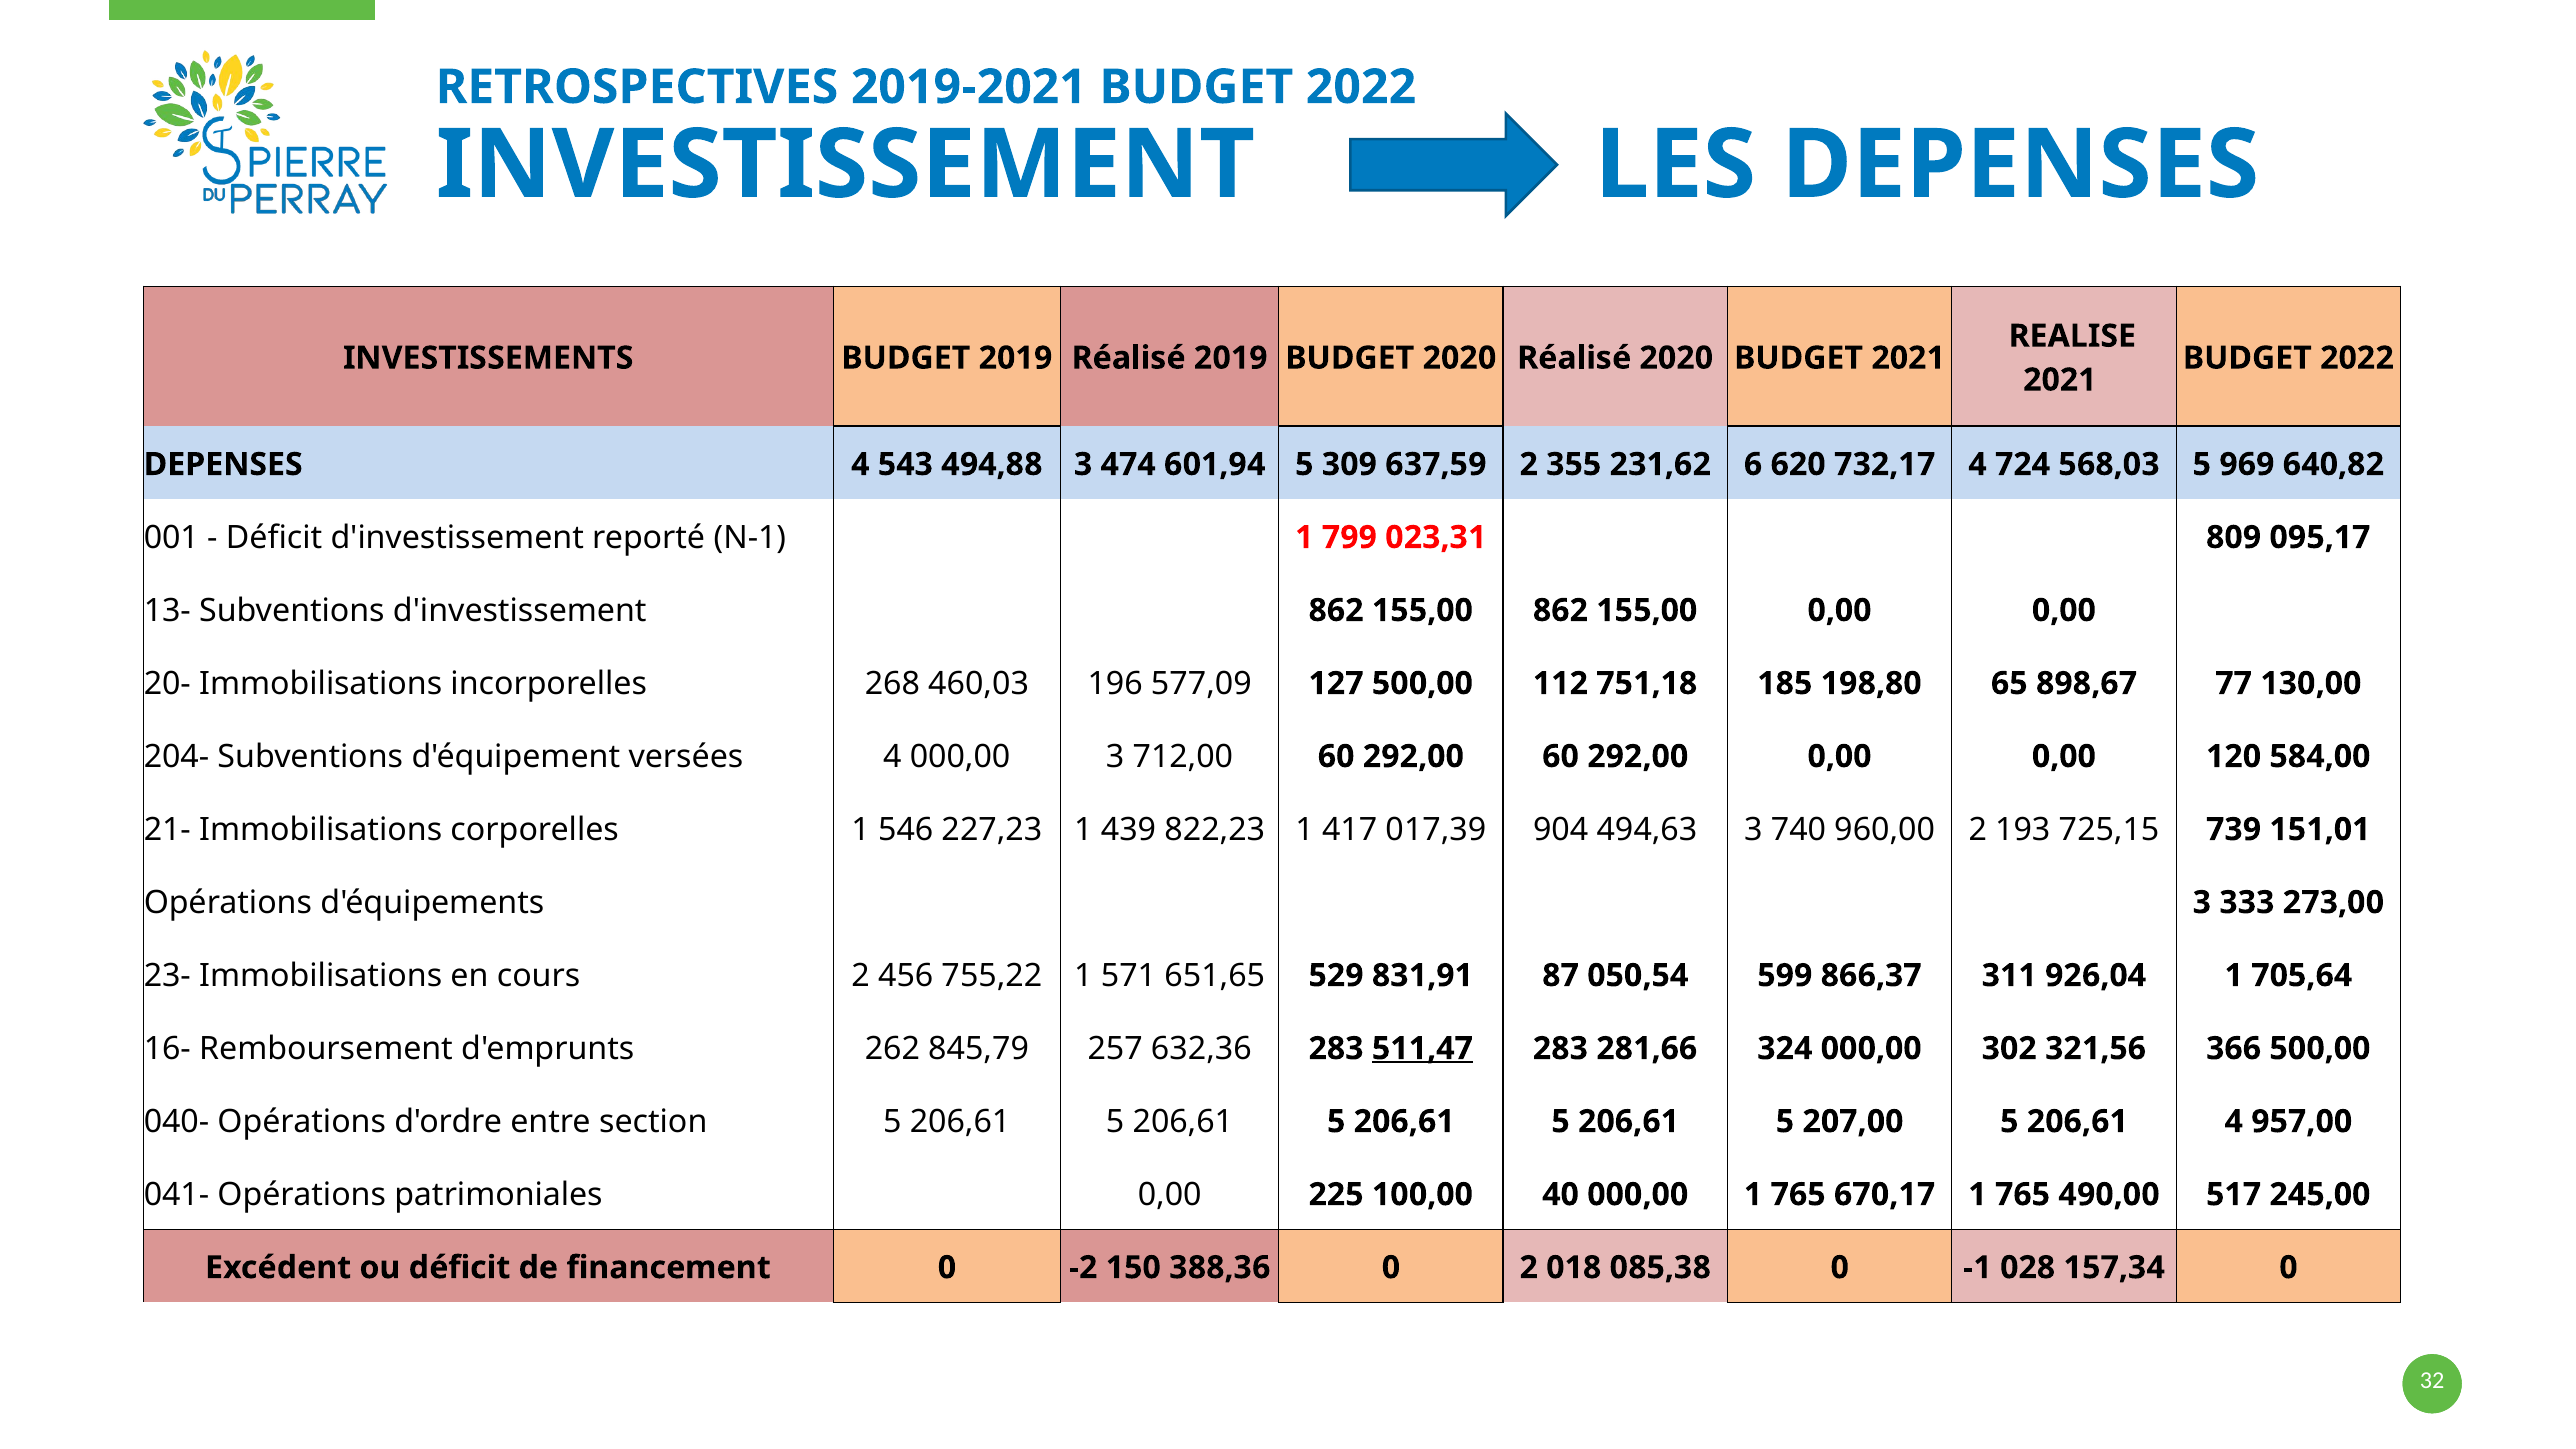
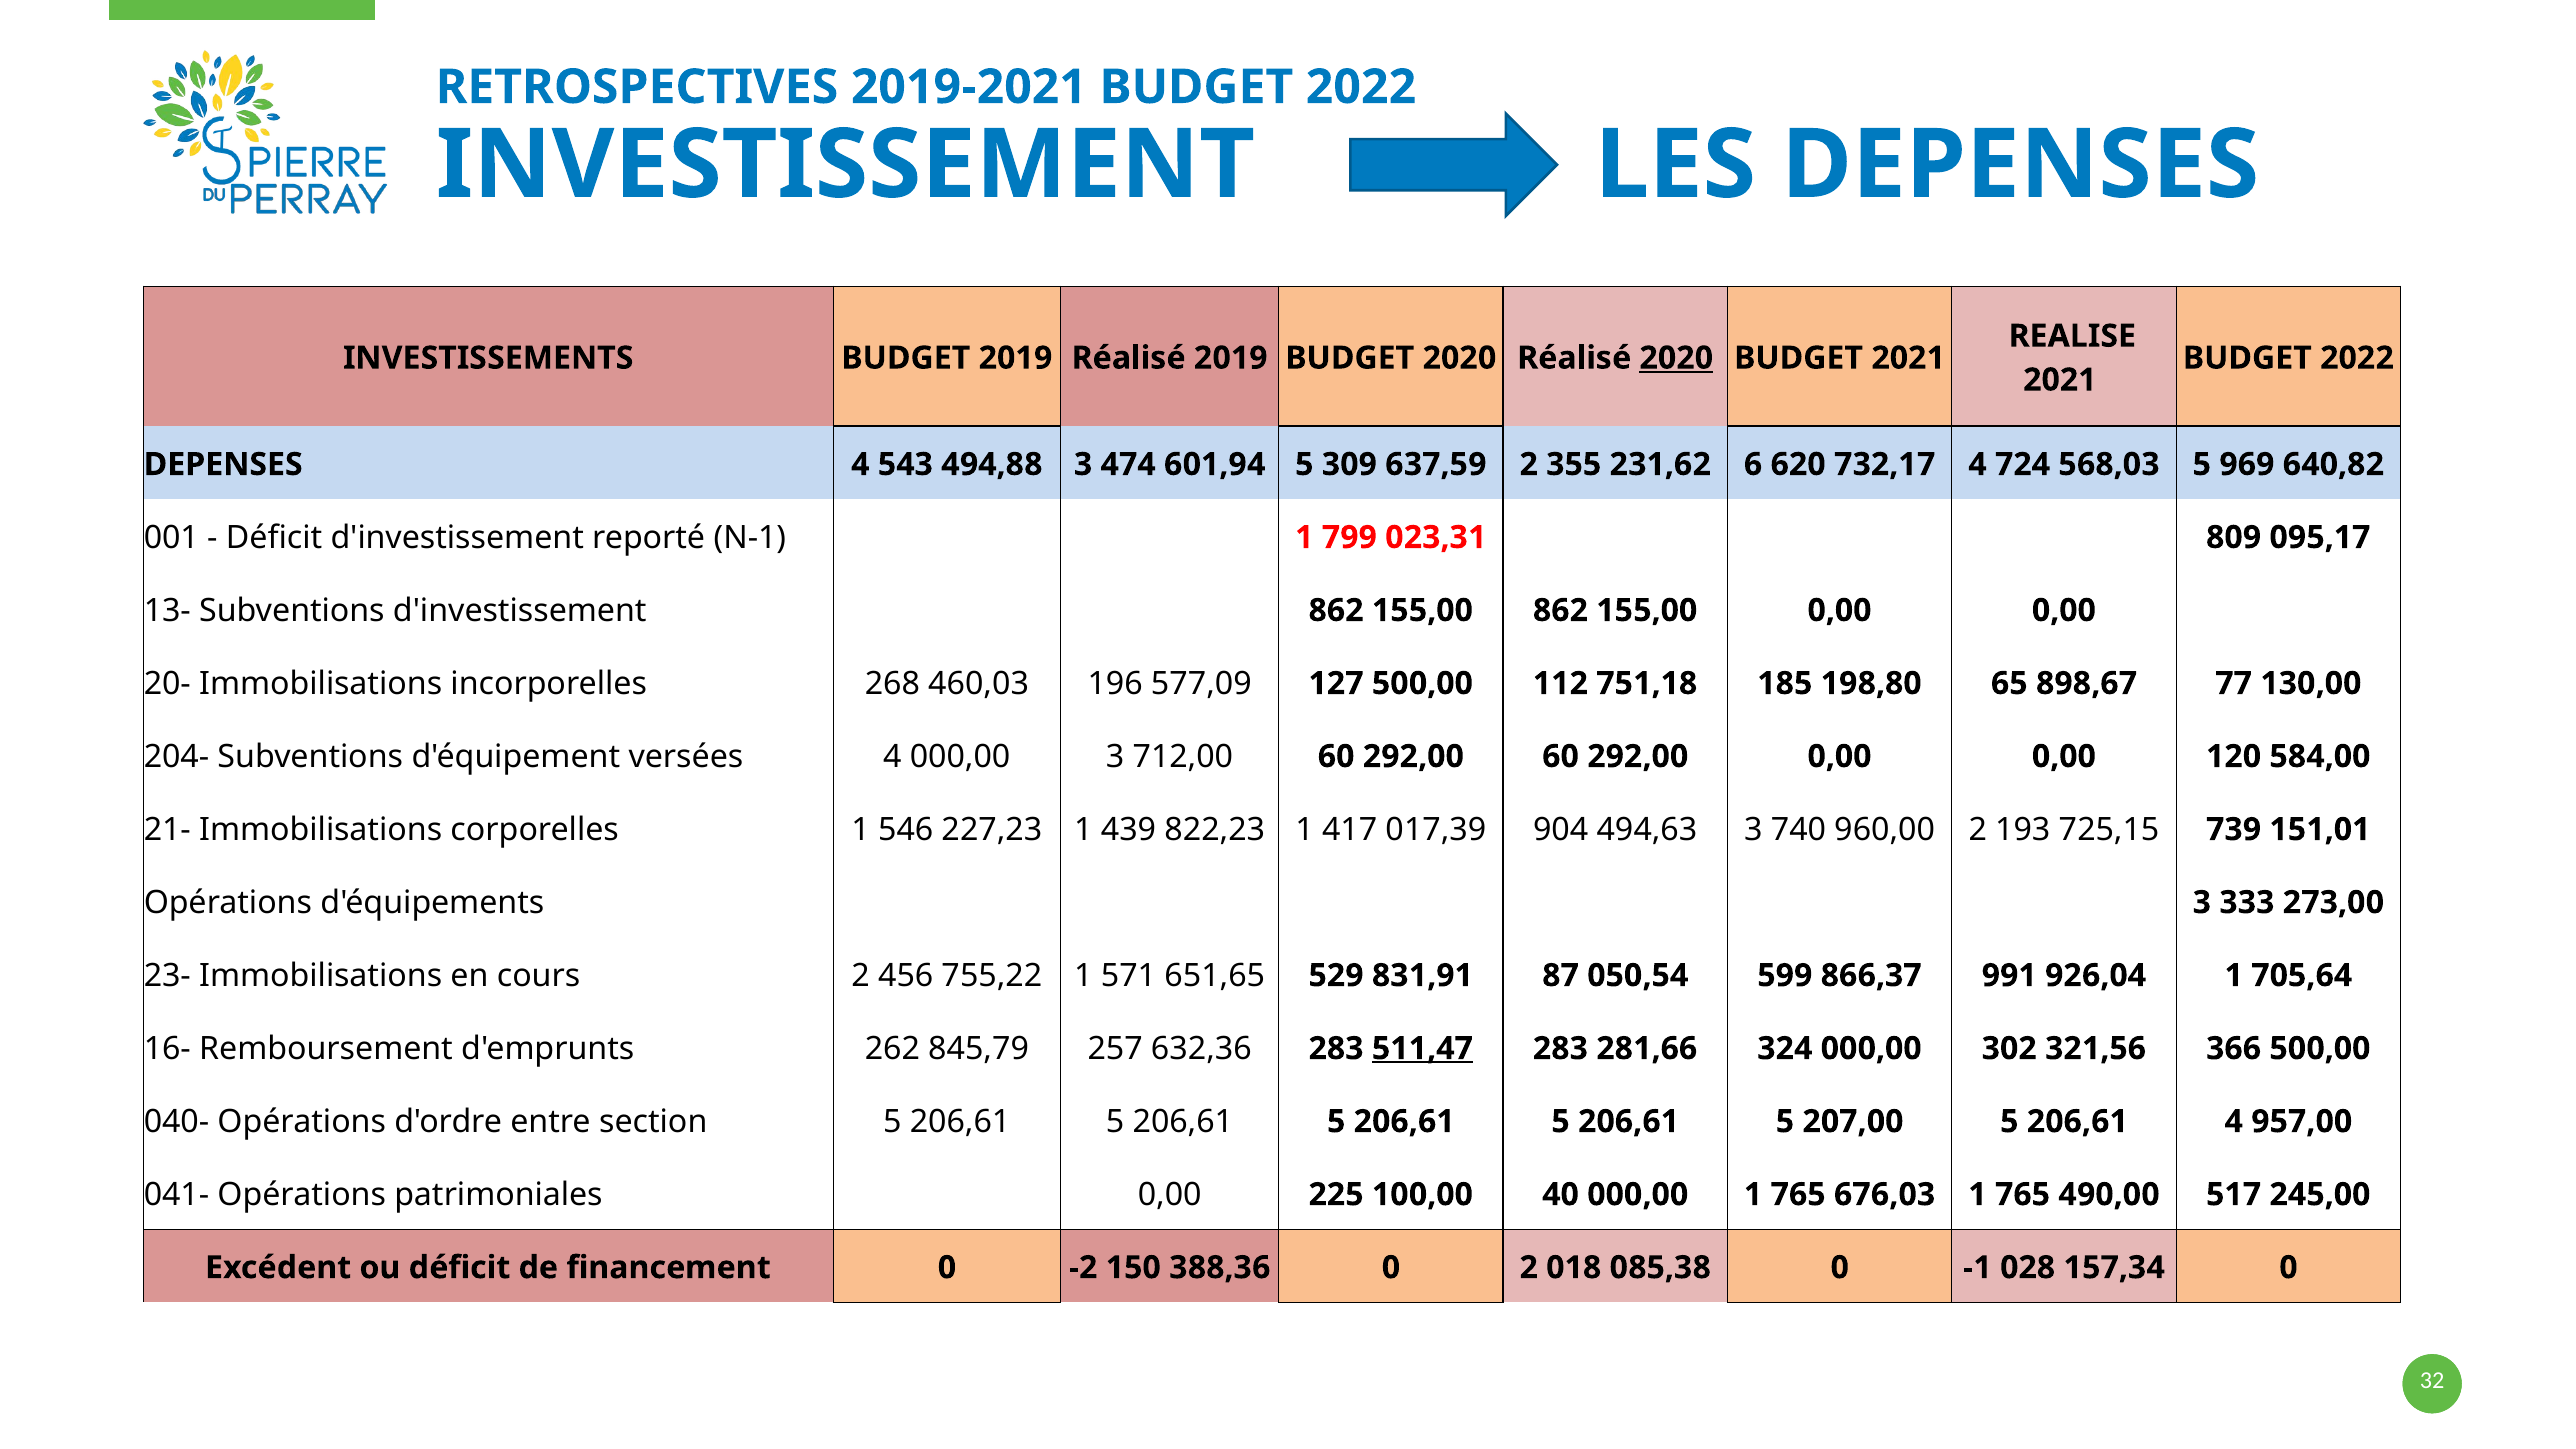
2020 underline: none -> present (1676, 358)
311: 311 -> 991 (2009, 976)
670,17: 670,17 -> 676,03 (1885, 1195)
